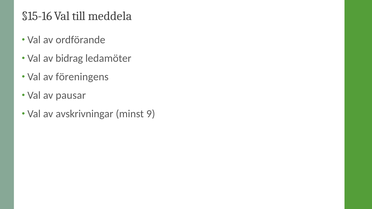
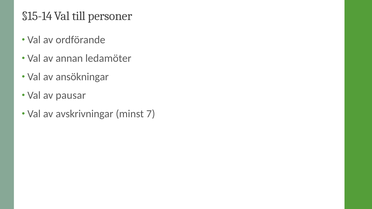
§15-16: §15-16 -> §15-14 (37, 16)
meddela: meddela -> personer (110, 16)
bidrag: bidrag -> annan (69, 58)
föreningens: föreningens -> ansökningar (82, 77)
9: 9 -> 7 (151, 114)
